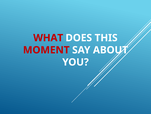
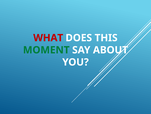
MOMENT colour: red -> green (46, 50)
